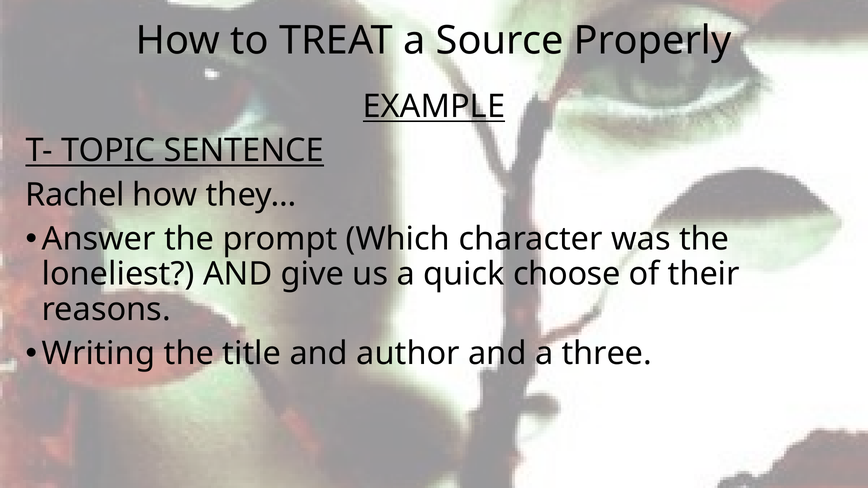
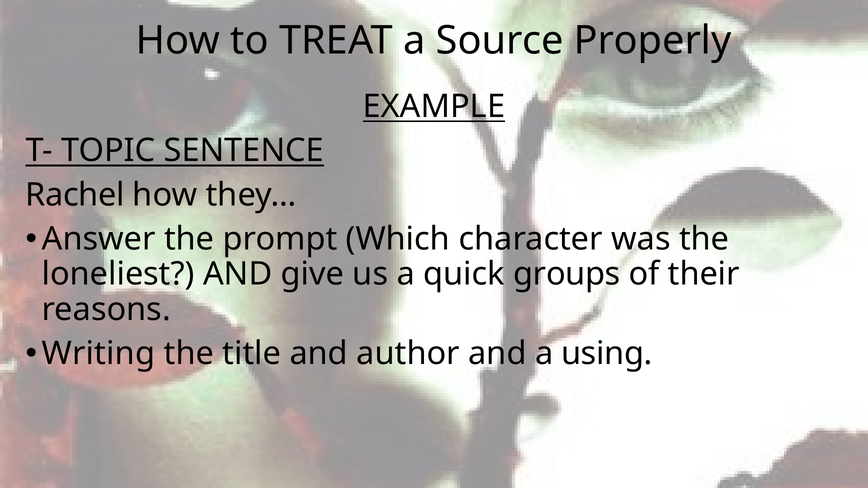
choose: choose -> groups (567, 274)
three: three -> using (607, 354)
